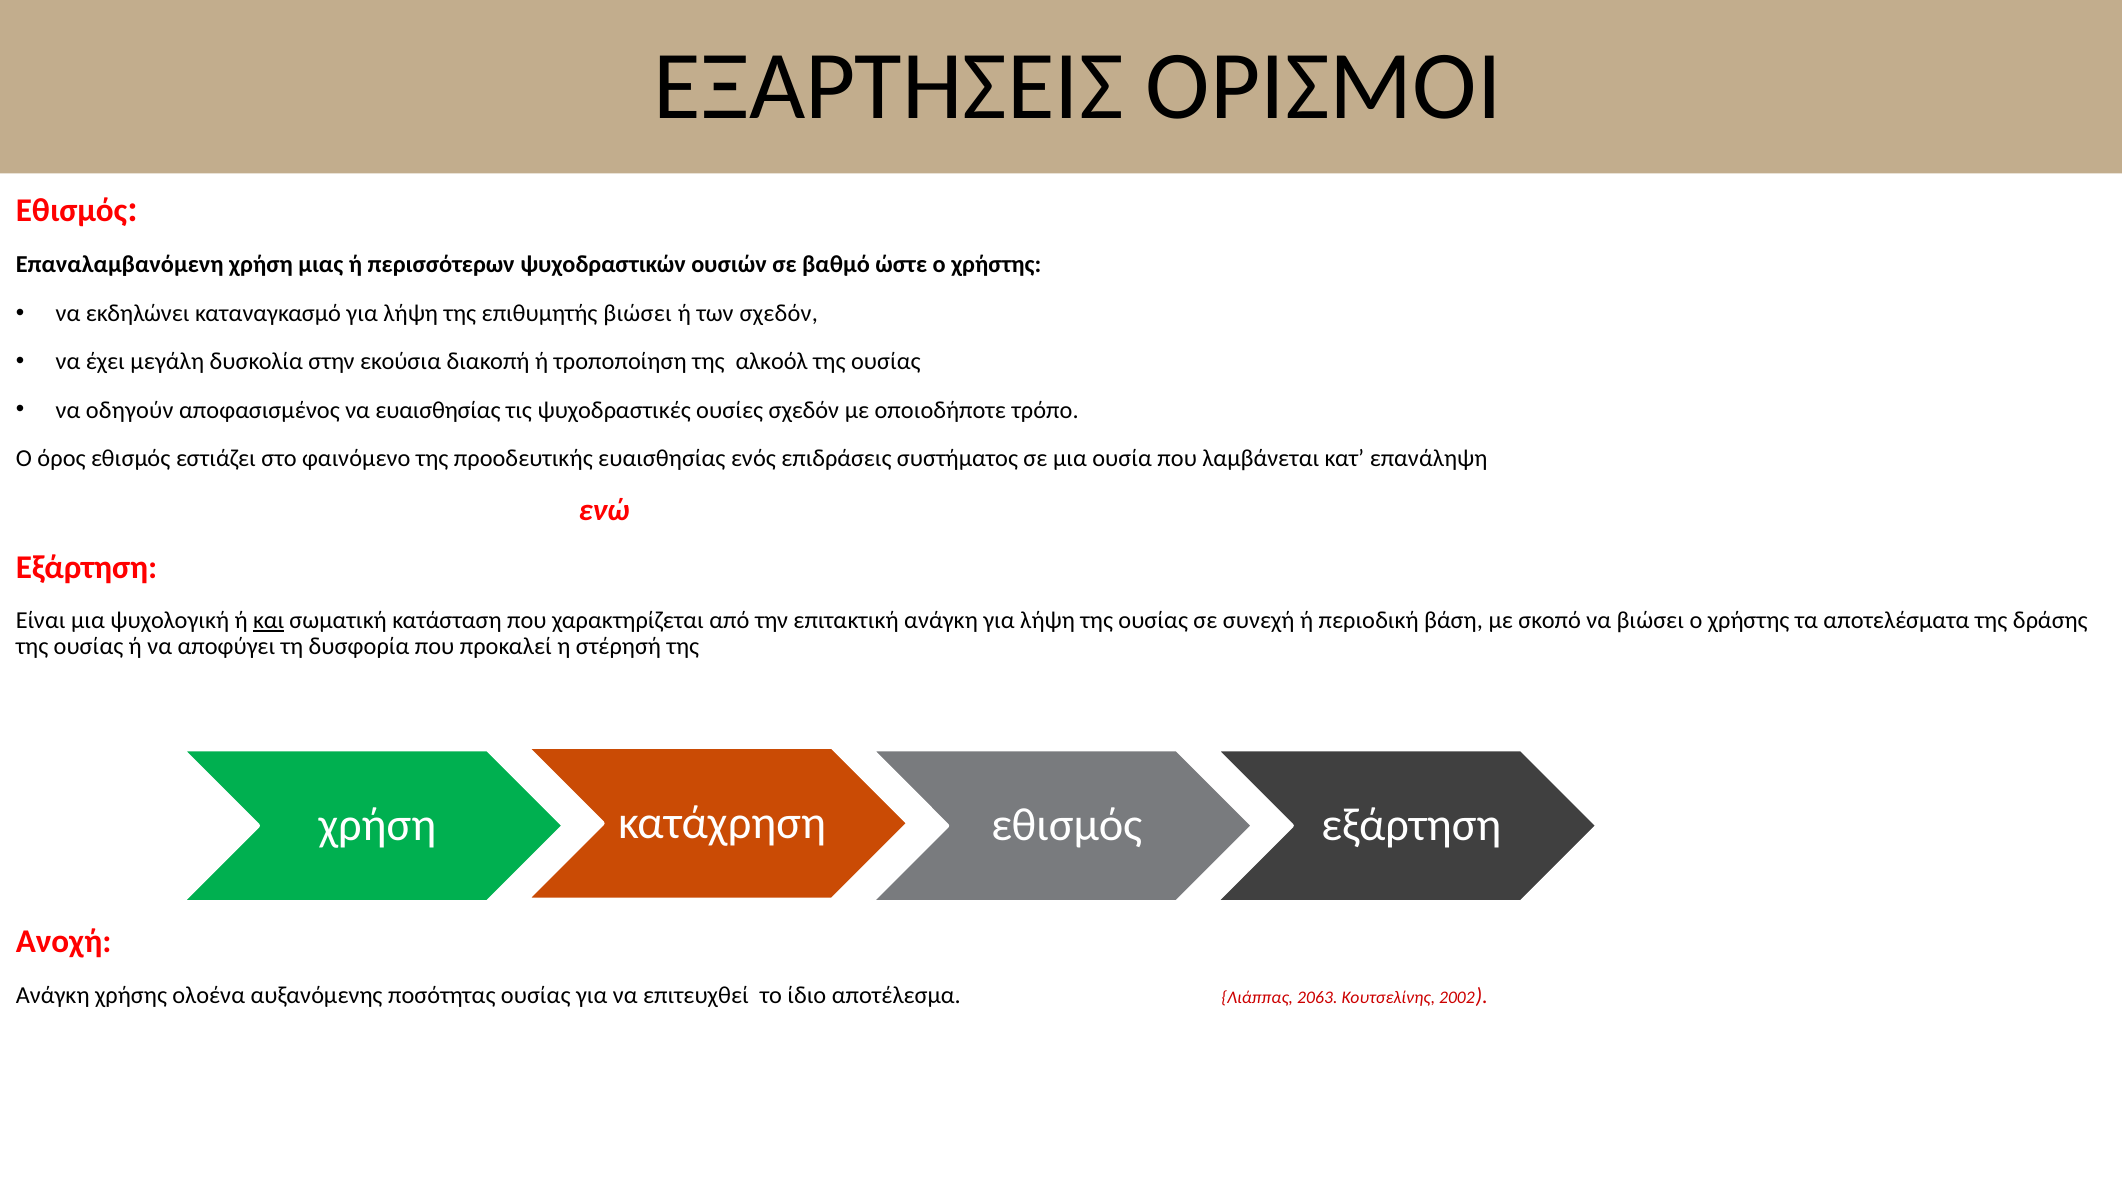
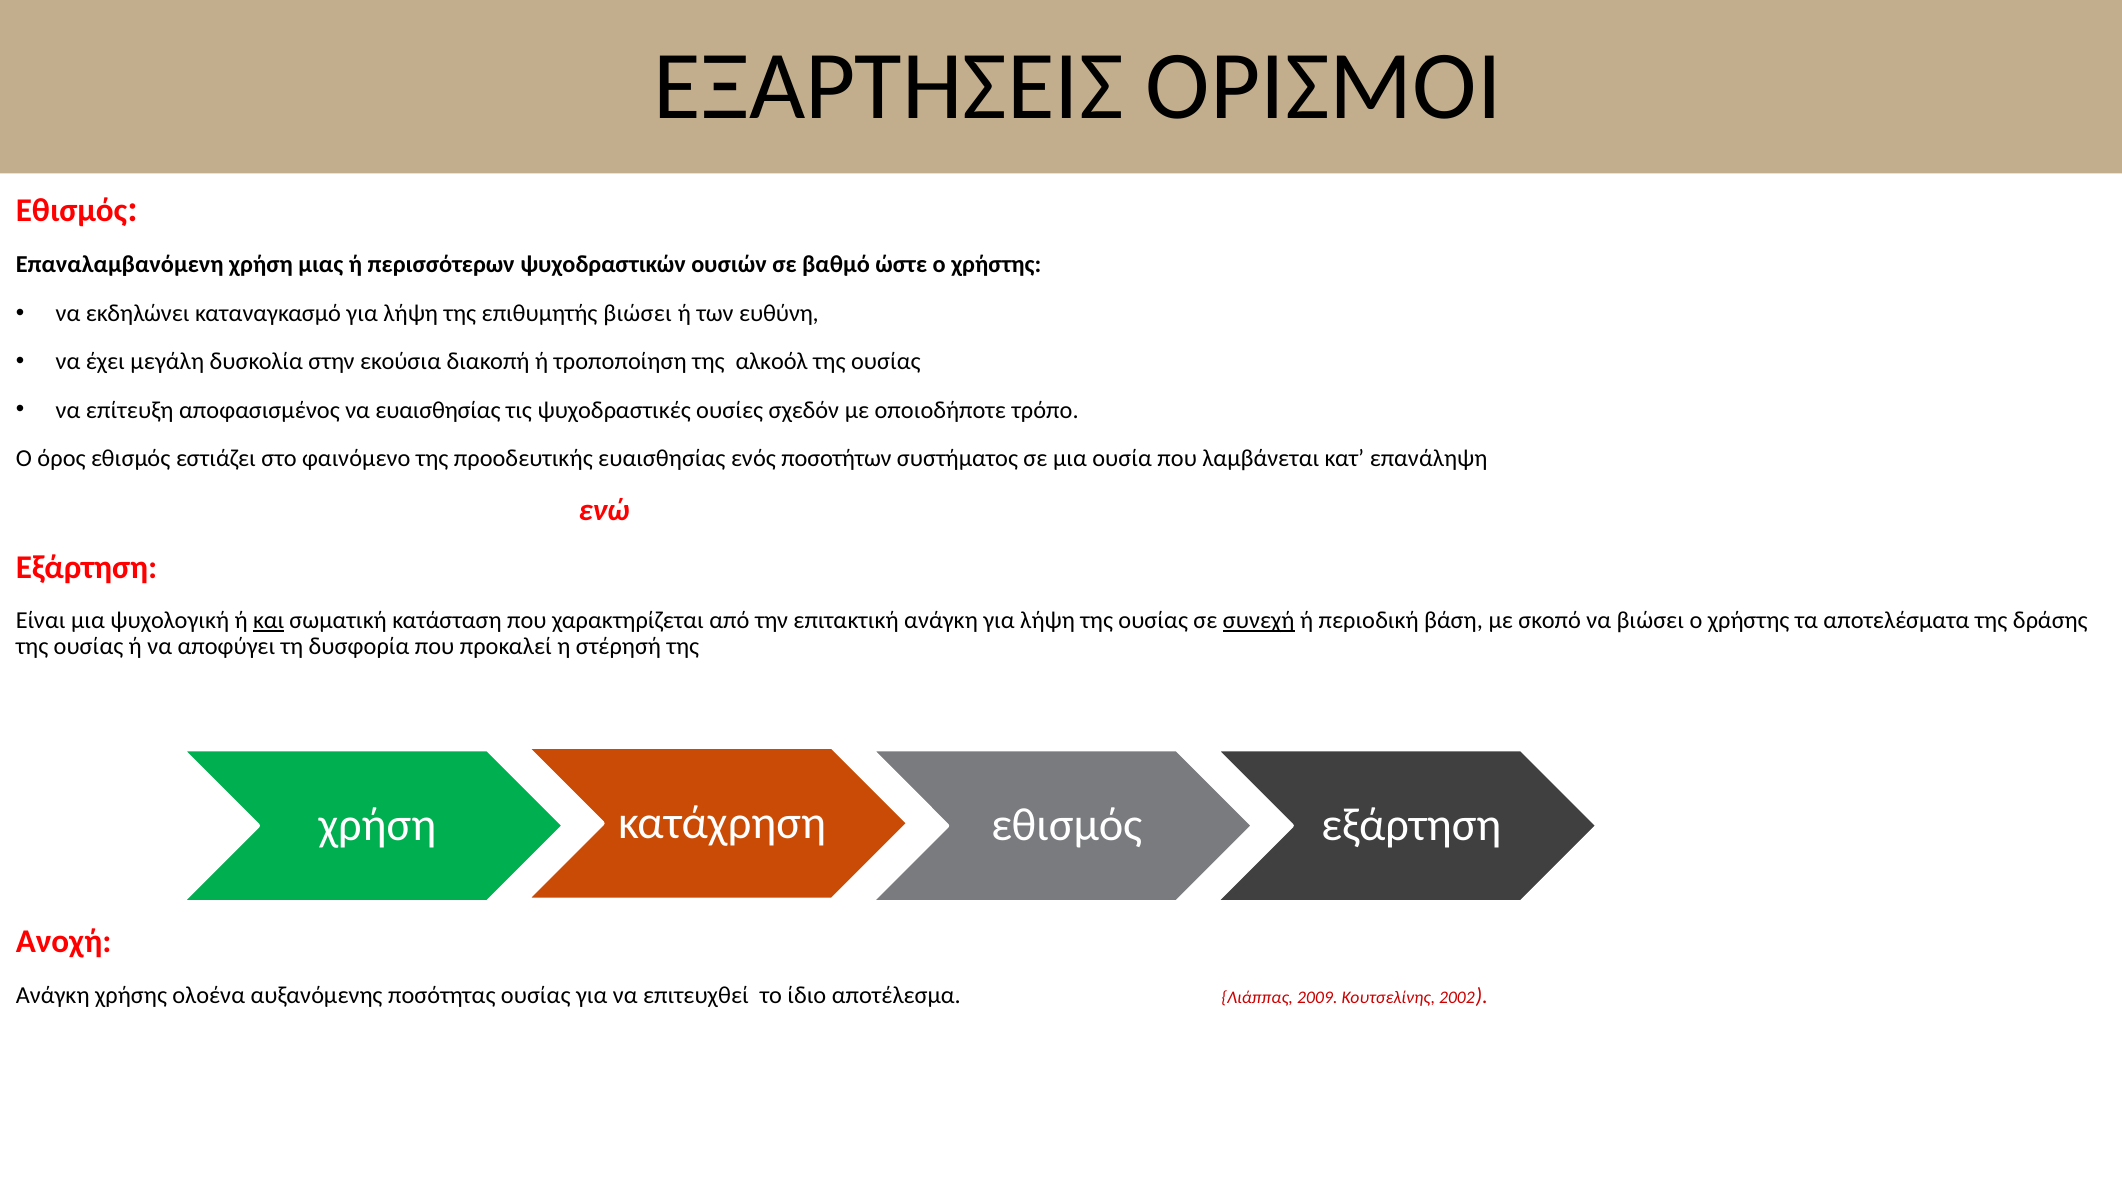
των σχεδόν: σχεδόν -> ευθύνη (779, 313)
οδηγούν: οδηγούν -> επίτευξη (130, 410)
επιδράσεις: επιδράσεις -> ποσοτήτων (837, 458)
συνεχή underline: none -> present (1259, 620)
2063: 2063 -> 2009 (1317, 997)
